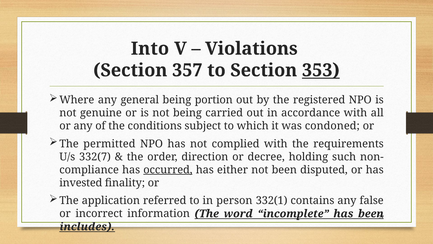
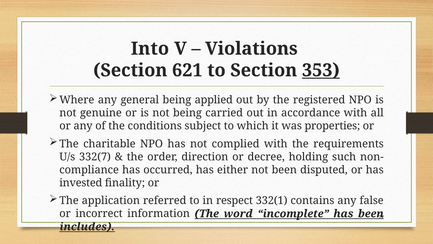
357: 357 -> 621 (187, 70)
portion: portion -> applied (214, 100)
condoned: condoned -> properties (332, 126)
permitted: permitted -> charitable (109, 144)
occurred underline: present -> none (168, 170)
person: person -> respect (234, 200)
